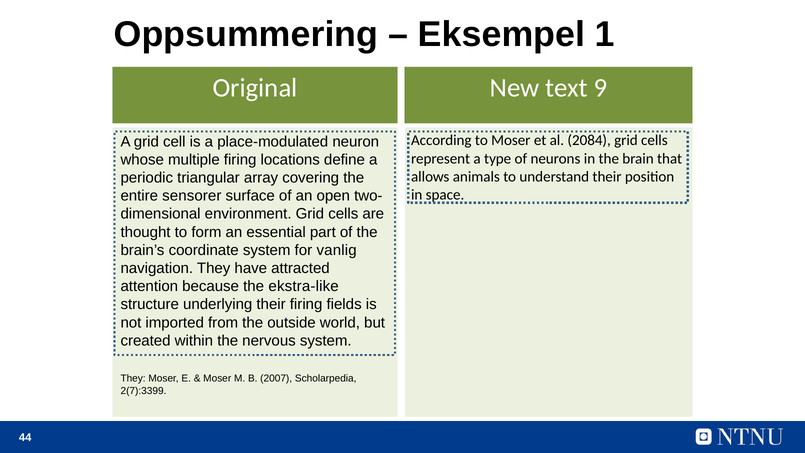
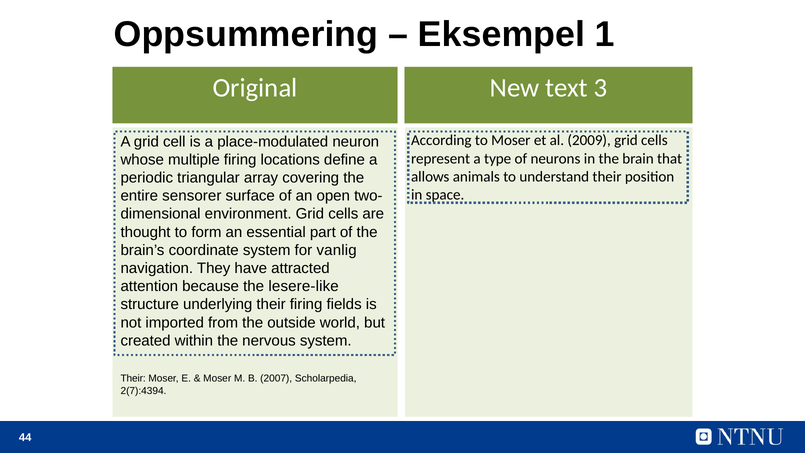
9: 9 -> 3 (601, 88)
2084: 2084 -> 2009 (589, 140)
ekstra-like: ekstra-like -> lesere-like (304, 286)
They: They -> Their (133, 378)
2(7):3399: 2(7):3399 -> 2(7):4394 (143, 391)
